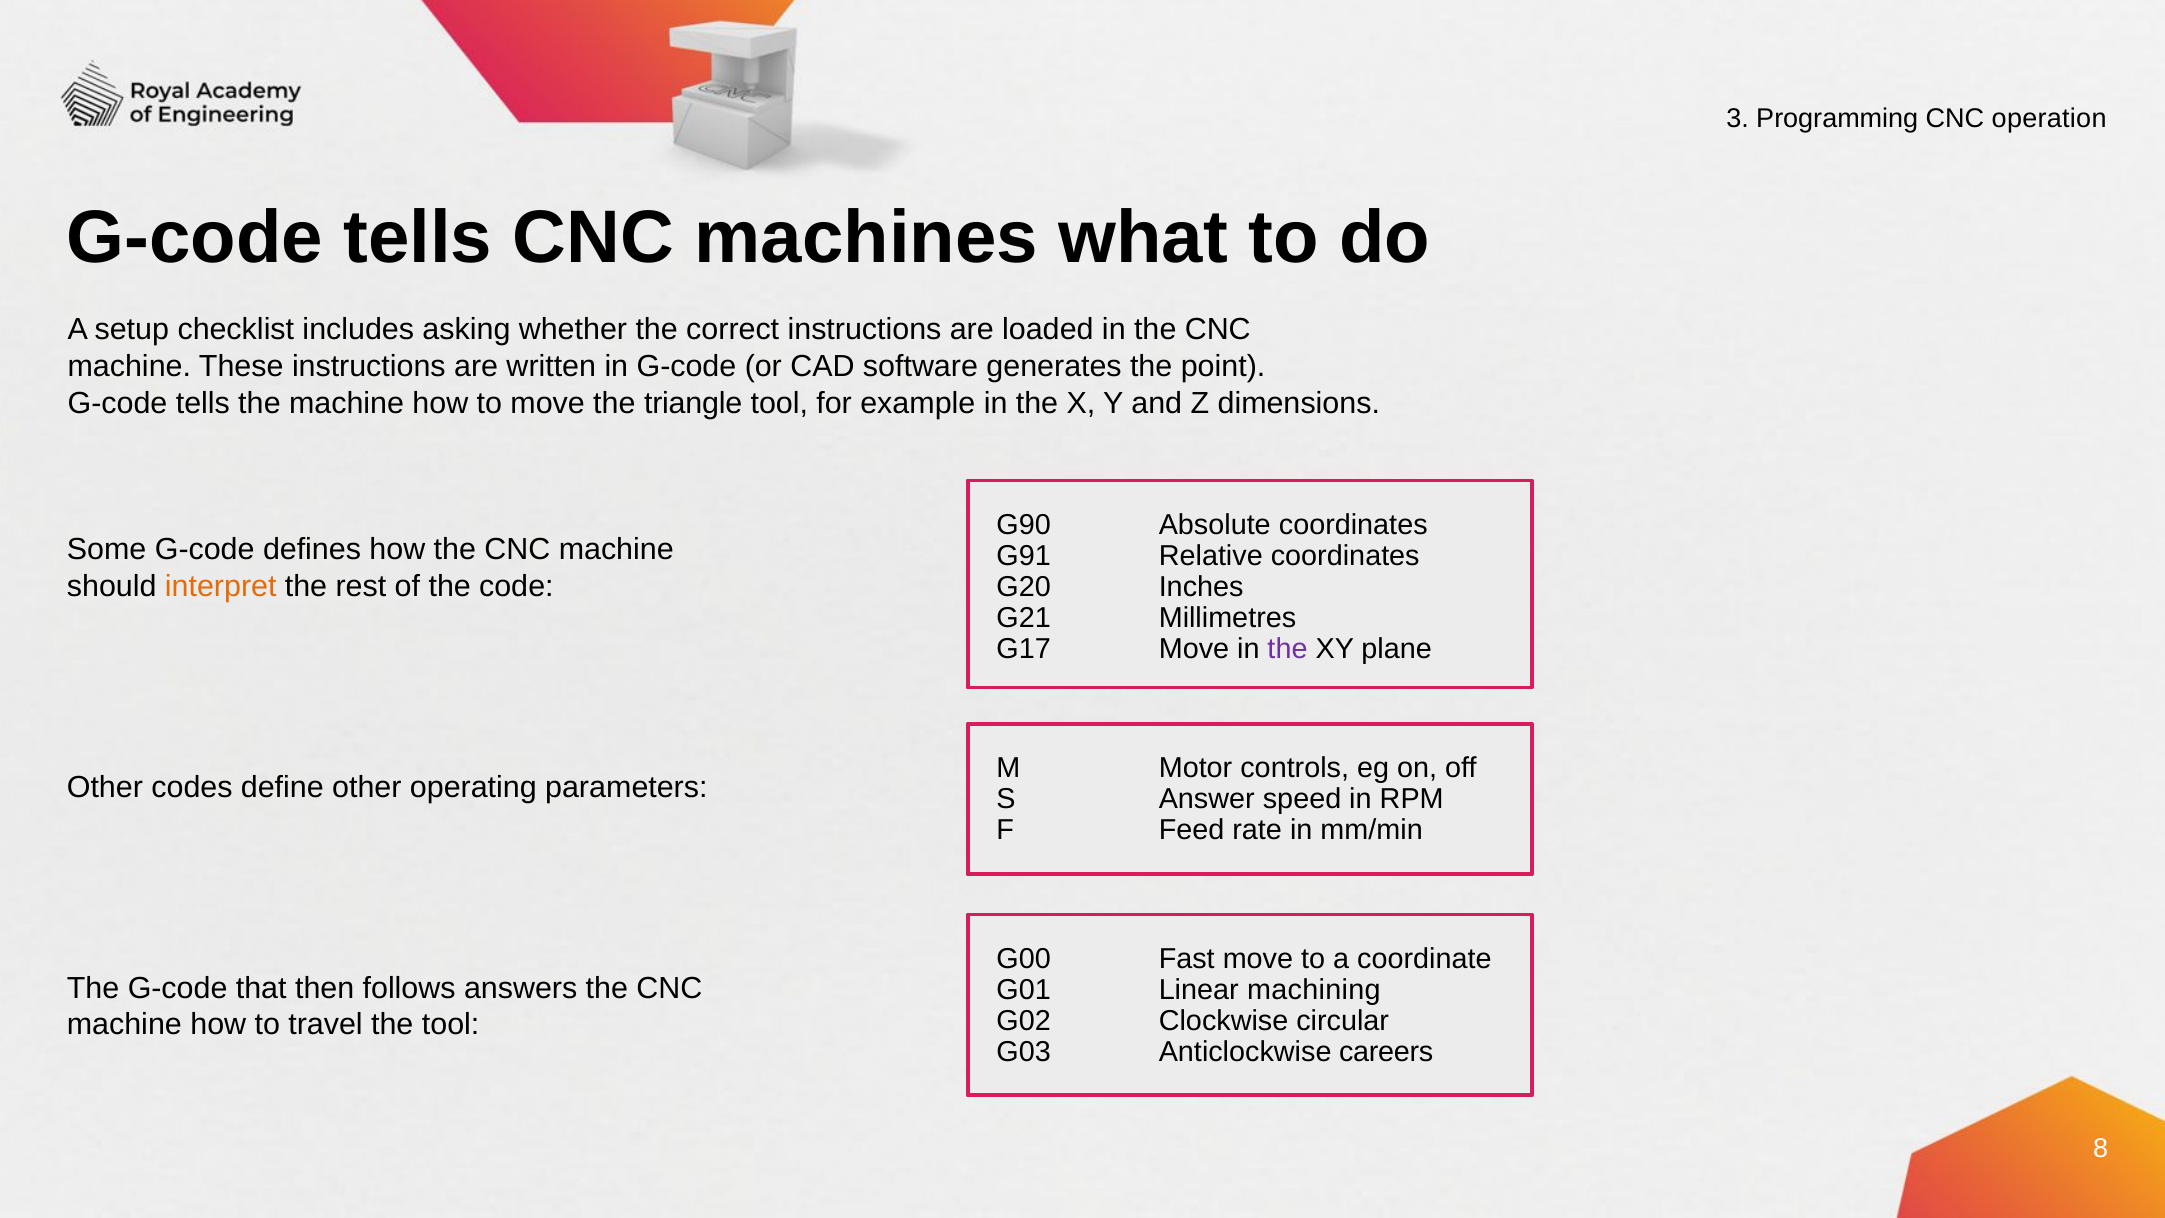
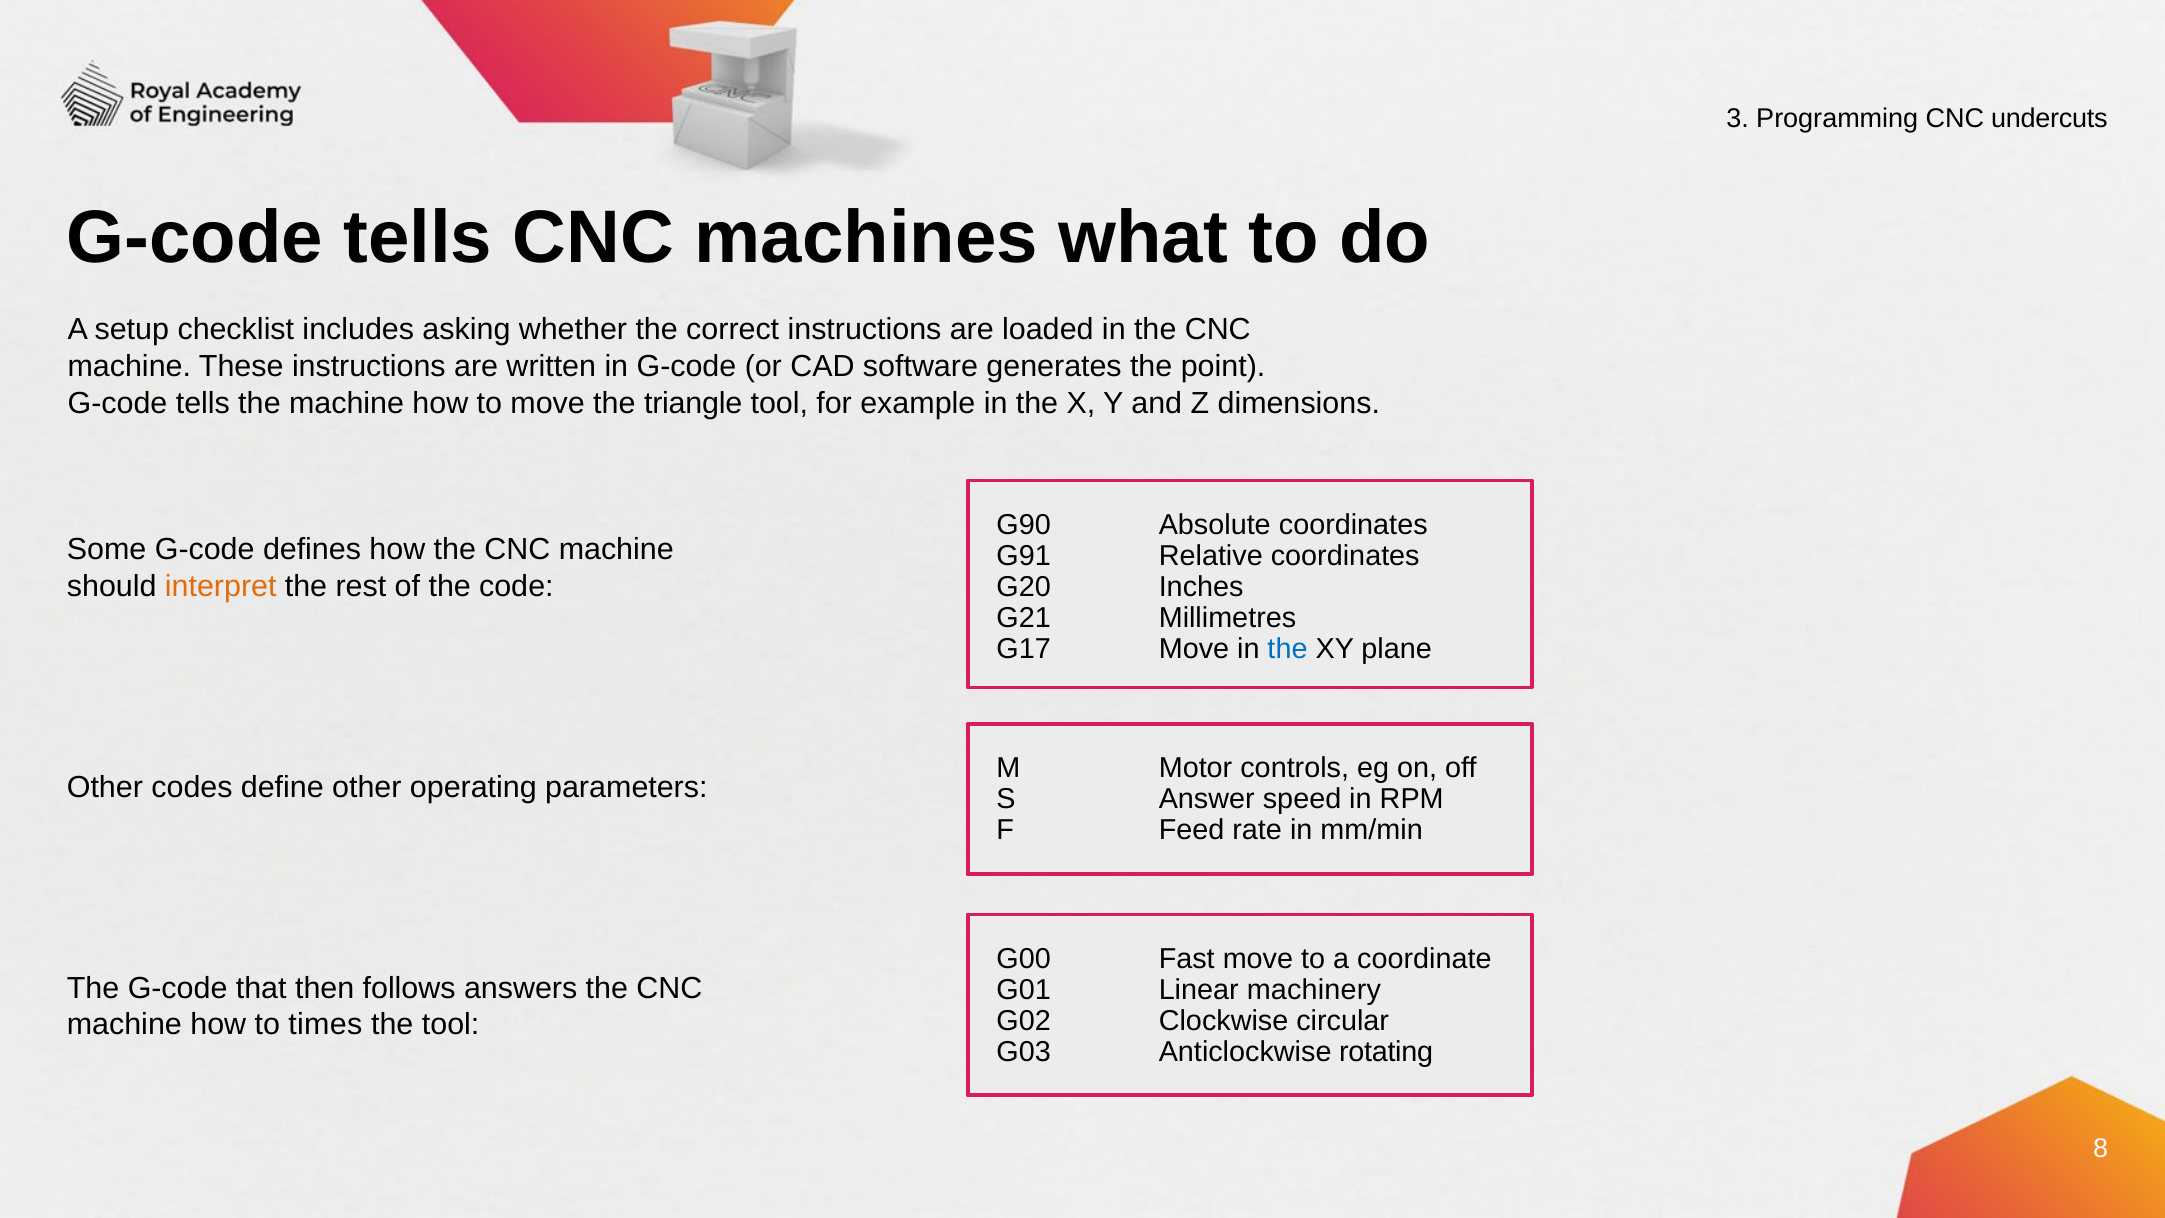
operation: operation -> undercuts (2049, 119)
the colour: purple -> blue (1288, 649)
machining: machining -> machinery (1314, 989)
travel: travel -> times (325, 1025)
careers: careers -> rotating (1386, 1052)
